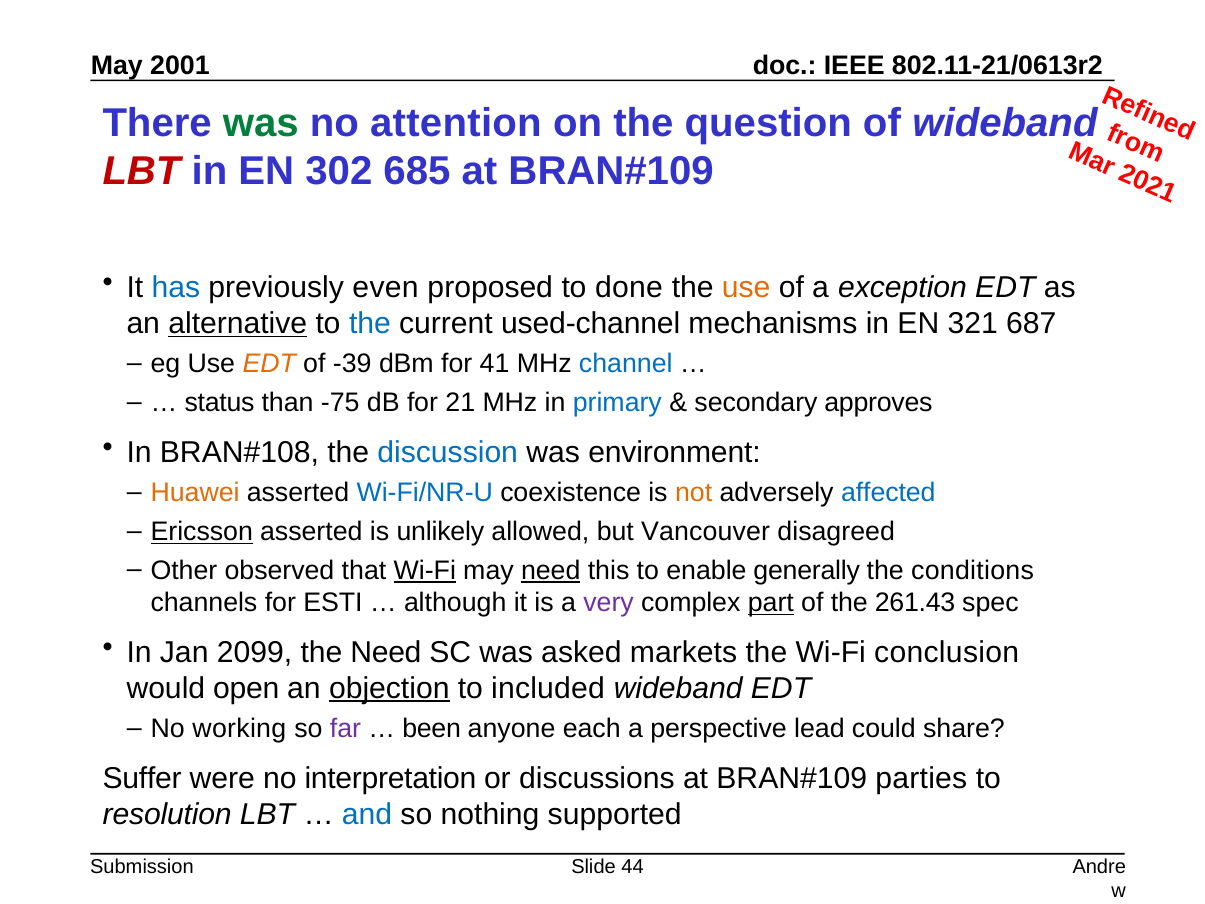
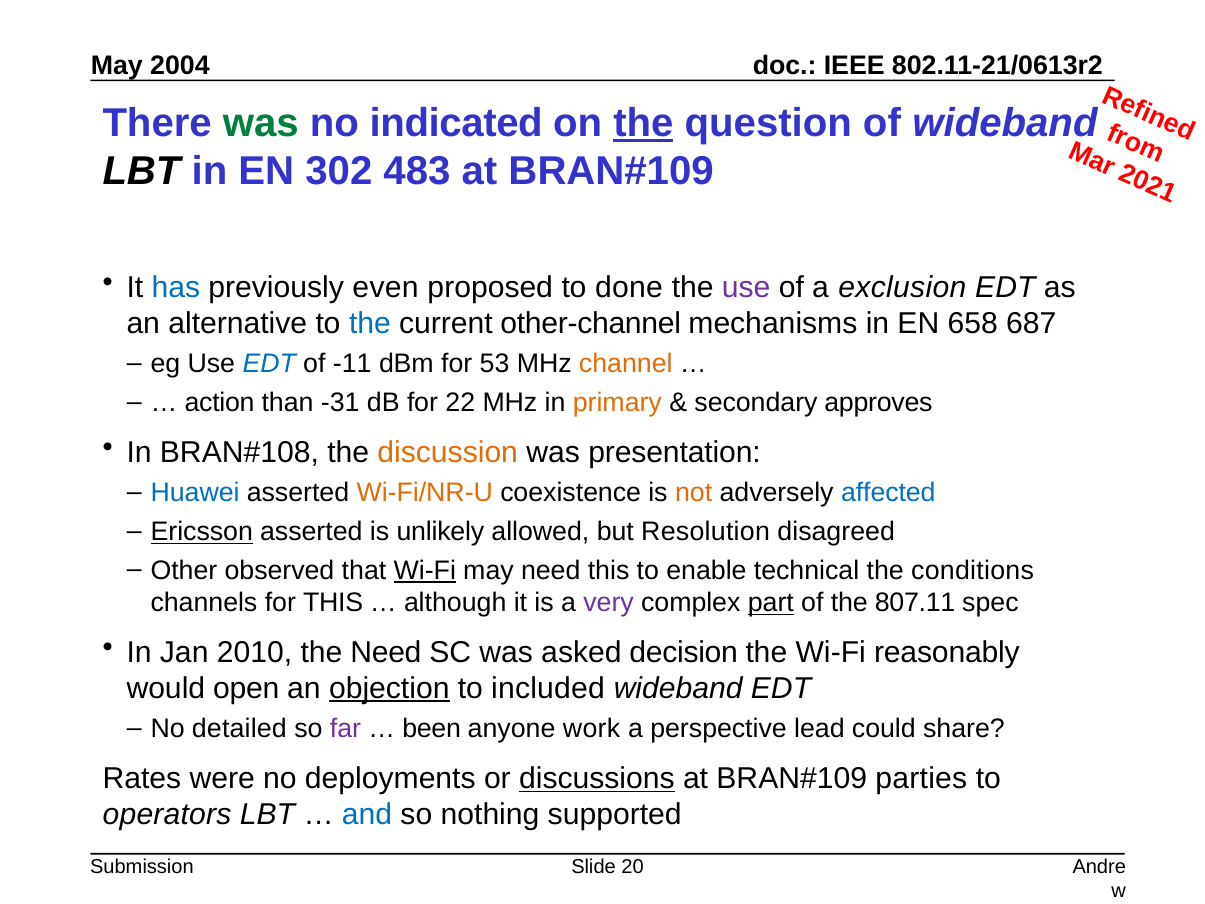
2001: 2001 -> 2004 (180, 66)
attention: attention -> indicated (456, 123)
the underline: none -> present (643, 123)
LBT colour: red -> black (141, 172)
685: 685 -> 483 (417, 172)
use colour: orange -> purple (746, 287)
exception: exception -> exclusion (902, 287)
alternative underline: present -> none (238, 323)
used-channel: used-channel -> other-channel (591, 323)
321: 321 -> 658 (973, 323)
EDT colour: orange -> blue (269, 364)
-39: -39 -> -11 (352, 364)
41: 41 -> 53 (495, 364)
channel colour: blue -> orange (626, 364)
status: status -> action (220, 403)
-75: -75 -> -31 (340, 403)
21: 21 -> 22 (460, 403)
primary colour: blue -> orange (617, 403)
discussion colour: blue -> orange (448, 452)
environment: environment -> presentation (674, 452)
Huawei colour: orange -> blue (195, 493)
Wi-Fi/NR-U colour: blue -> orange (425, 493)
Vancouver: Vancouver -> Resolution (706, 532)
need underline: present -> none (551, 571)
generally: generally -> technical (807, 571)
for ESTI: ESTI -> THIS (333, 603)
261.43: 261.43 -> 807.11 (915, 603)
2099: 2099 -> 2010 (254, 652)
markets: markets -> decision (684, 652)
conclusion: conclusion -> reasonably (947, 652)
working: working -> detailed (239, 729)
each: each -> work (592, 729)
Suffer: Suffer -> Rates (142, 778)
interpretation: interpretation -> deployments (390, 778)
discussions underline: none -> present (597, 778)
resolution: resolution -> operators (167, 814)
44: 44 -> 20 (633, 867)
